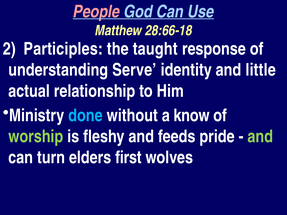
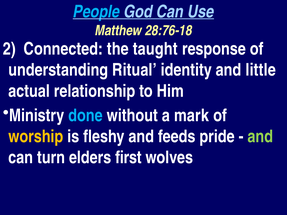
People colour: pink -> light blue (96, 12)
28:66-18: 28:66-18 -> 28:76-18 (169, 31)
Participles: Participles -> Connected (63, 49)
Serve: Serve -> Ritual (134, 70)
know: know -> mark (191, 116)
worship colour: light green -> yellow (36, 137)
